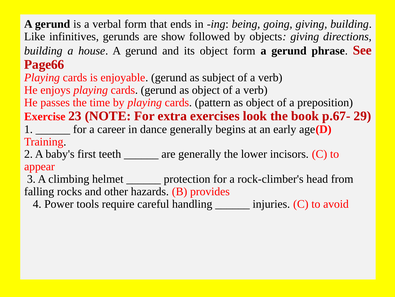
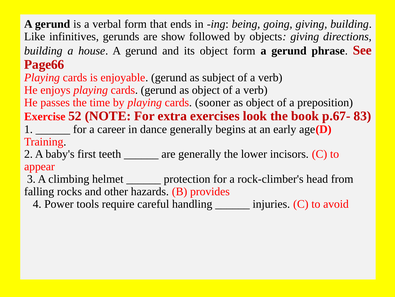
pattern: pattern -> sooner (213, 102)
23: 23 -> 52 (75, 116)
29: 29 -> 83 (362, 116)
